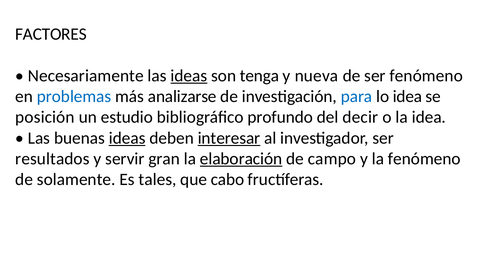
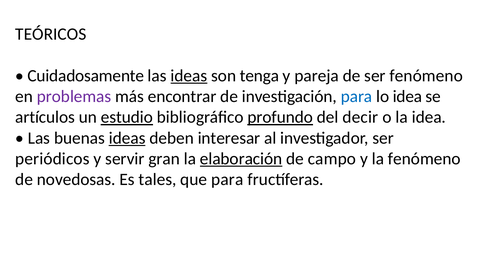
FACTORES: FACTORES -> TEÓRICOS (51, 34)
Necesariamente: Necesariamente -> Cuidadosamente (86, 76)
nueva: nueva -> pareja (317, 76)
problemas colour: blue -> purple (74, 96)
analizarse: analizarse -> encontrar (182, 96)
posición: posición -> artículos (45, 117)
estudio underline: none -> present (127, 117)
profundo underline: none -> present (280, 117)
interesar underline: present -> none (229, 138)
resultados: resultados -> periódicos (52, 159)
solamente: solamente -> novedosas (76, 180)
que cabo: cabo -> para (227, 180)
